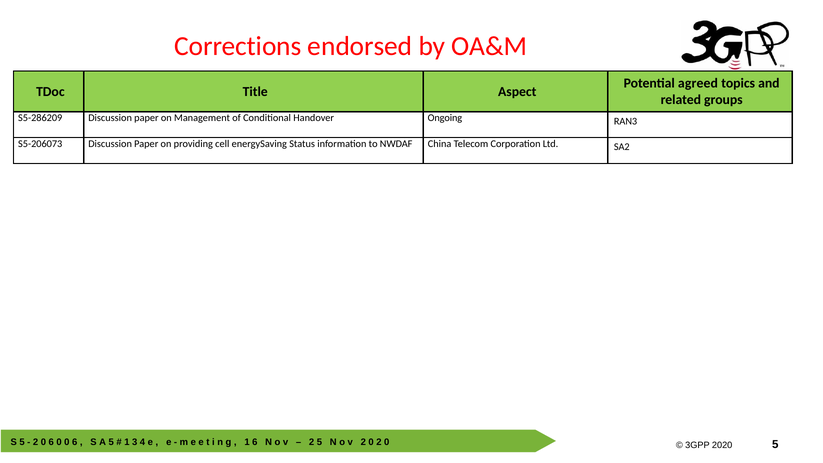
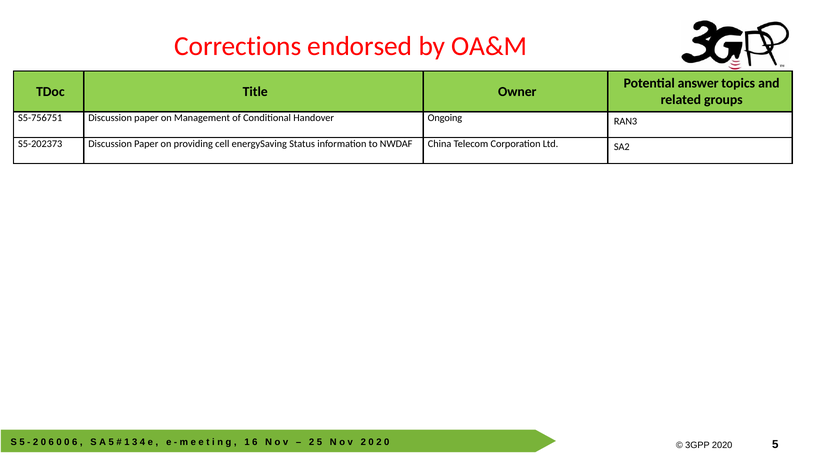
agreed: agreed -> answer (698, 83)
Aspect: Aspect -> Owner (517, 91)
S5-286209: S5-286209 -> S5-756751 (40, 118)
S5-206073: S5-206073 -> S5-202373 (40, 144)
